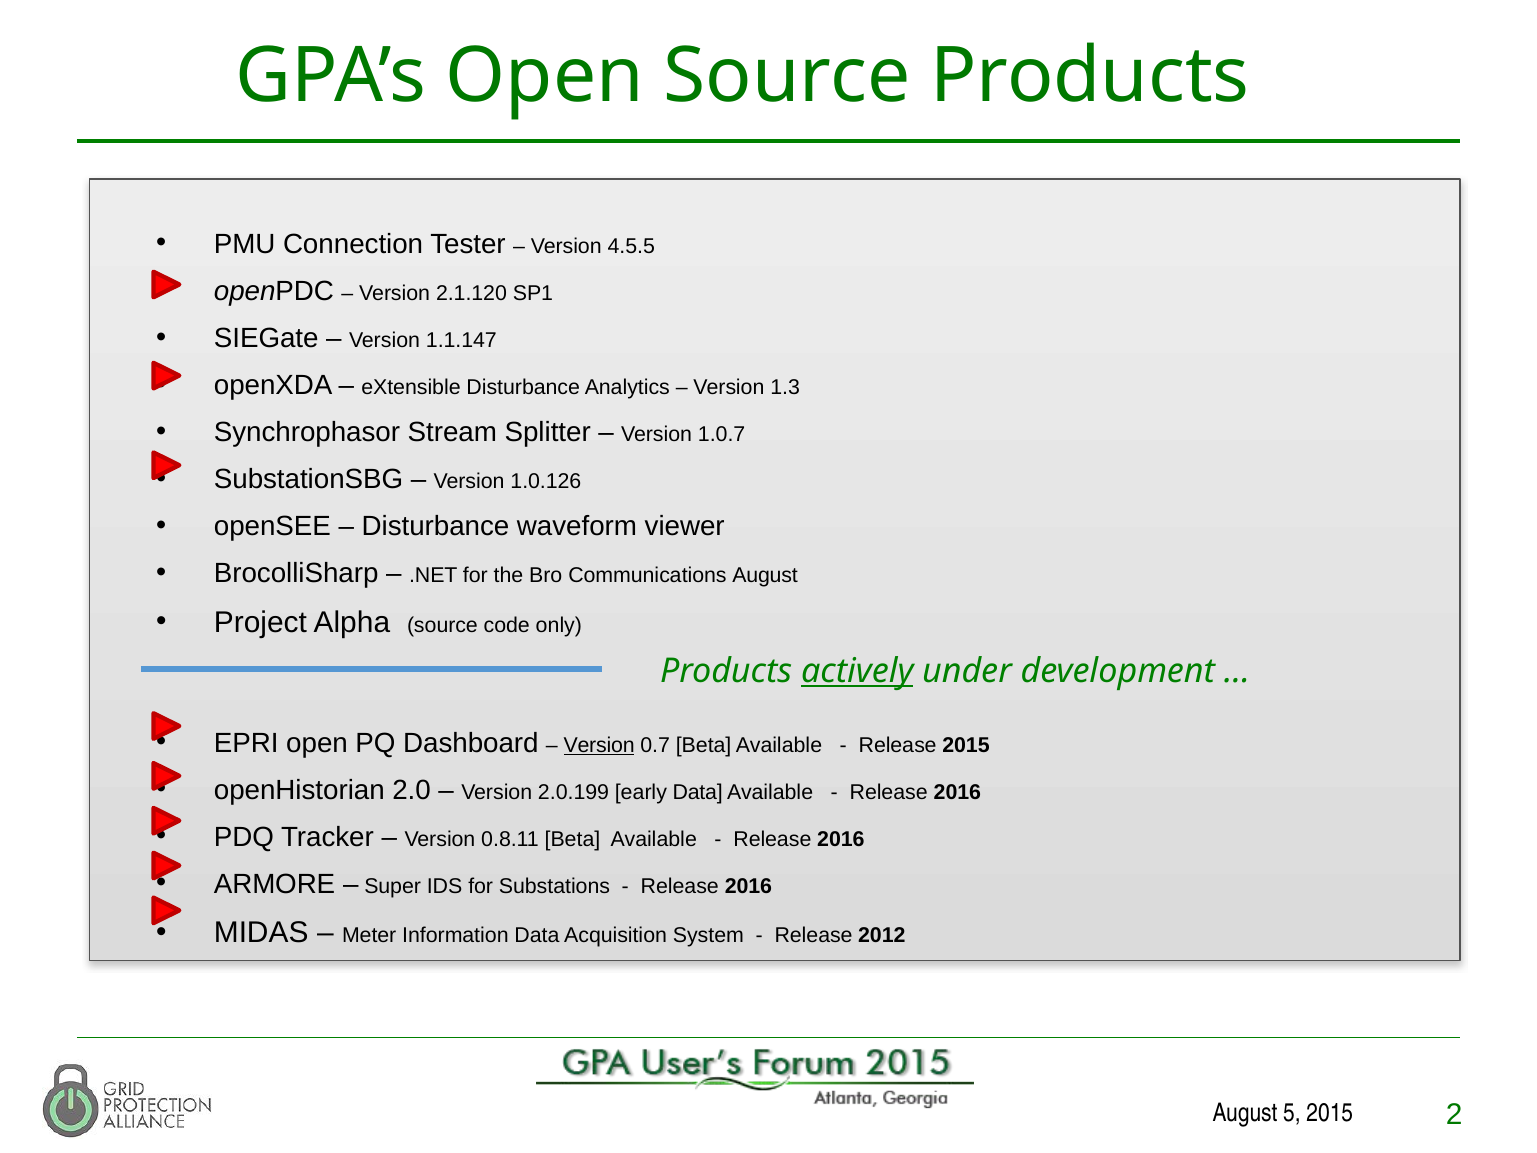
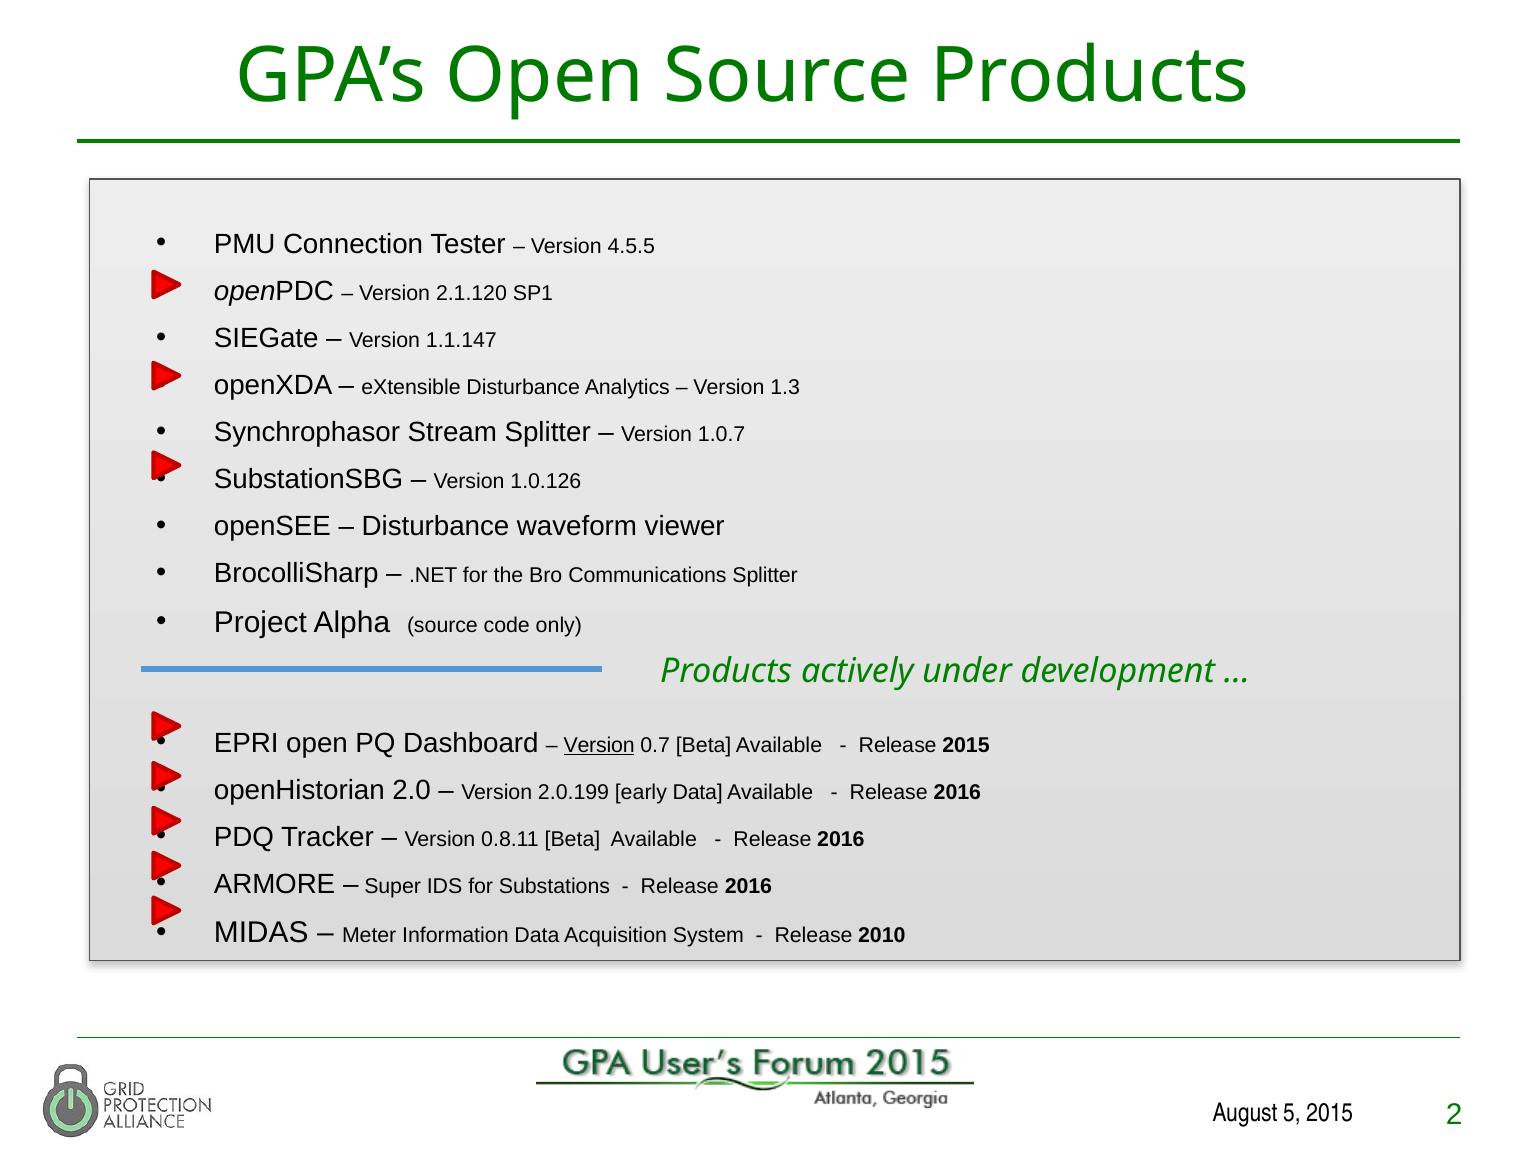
Communications August: August -> Splitter (765, 575)
actively underline: present -> none (857, 671)
2012: 2012 -> 2010 (882, 936)
